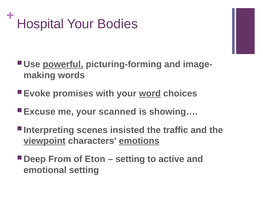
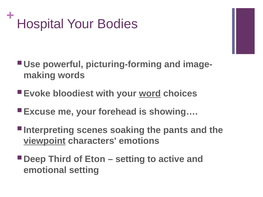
powerful underline: present -> none (63, 64)
promises: promises -> bloodiest (73, 94)
scanned: scanned -> forehead (118, 112)
insisted: insisted -> soaking (127, 130)
traffic: traffic -> pants (176, 130)
emotions underline: present -> none (139, 141)
From: From -> Third (60, 159)
